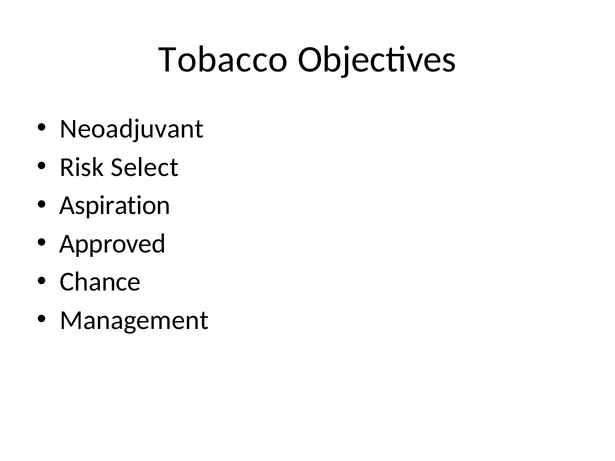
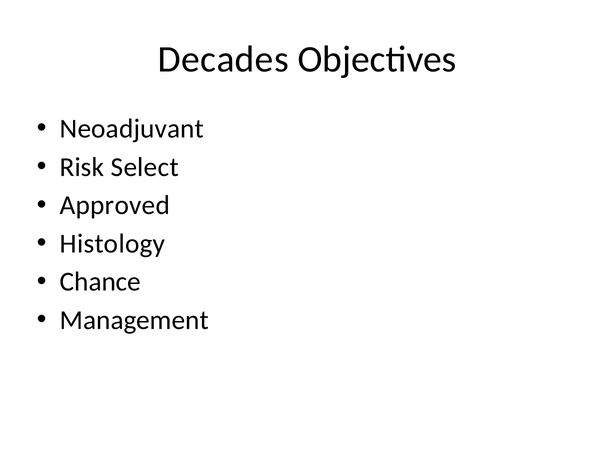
Tobacco: Tobacco -> Decades (223, 60)
Aspiration: Aspiration -> Approved (115, 206)
Approved: Approved -> Histology (112, 244)
